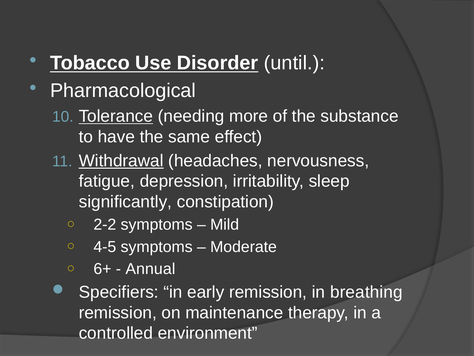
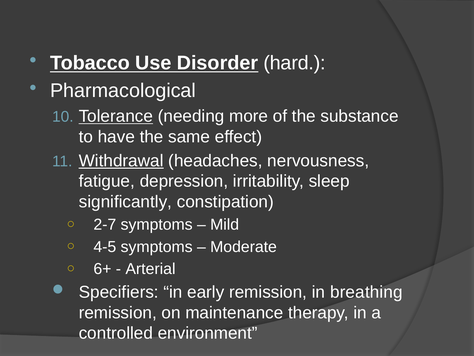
until: until -> hard (295, 63)
2-2: 2-2 -> 2-7 (105, 224)
Annual: Annual -> Arterial (150, 269)
